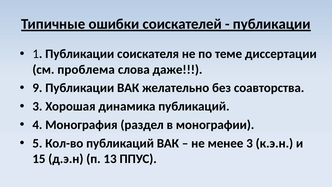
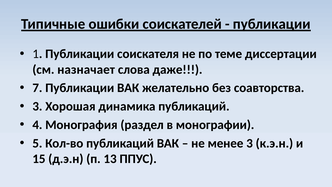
проблема: проблема -> назначает (86, 69)
9: 9 -> 7 (37, 88)
